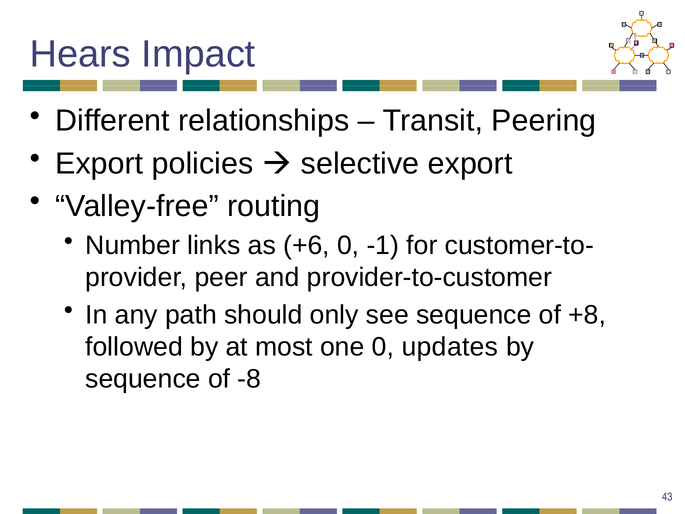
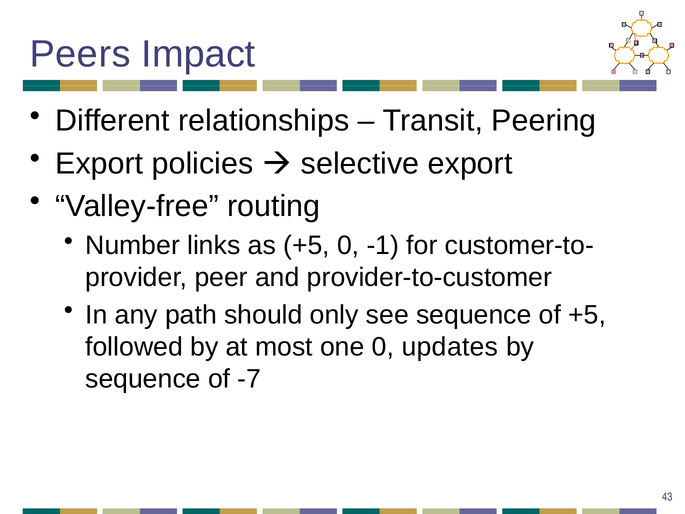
Hears: Hears -> Peers (80, 54)
as +6: +6 -> +5 (307, 245)
of +8: +8 -> +5 (587, 315)
-8: -8 -> -7 (249, 379)
